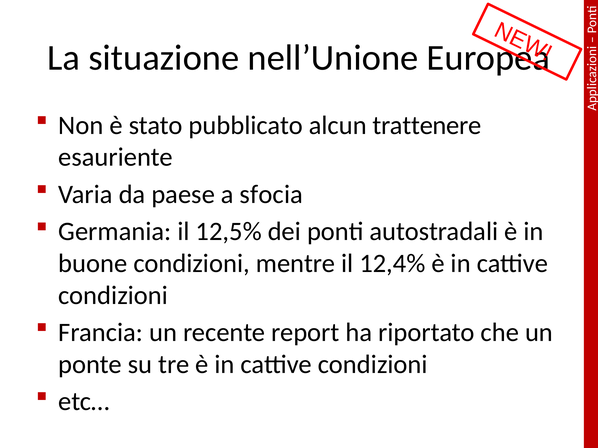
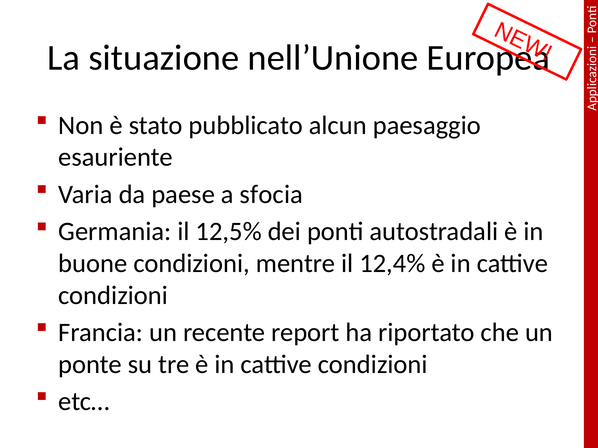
trattenere: trattenere -> paesaggio (427, 125)
